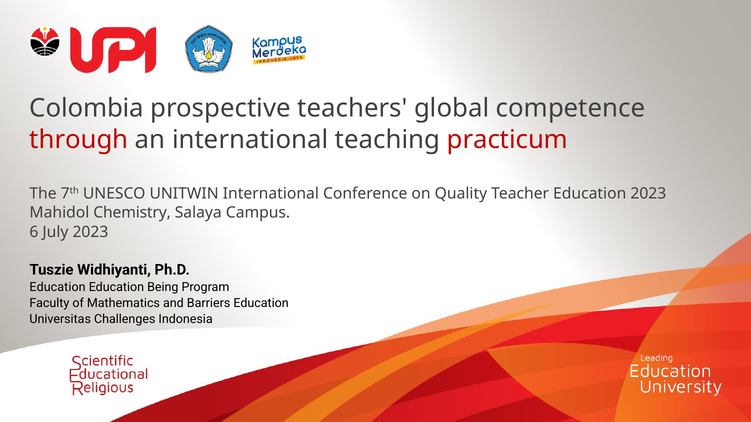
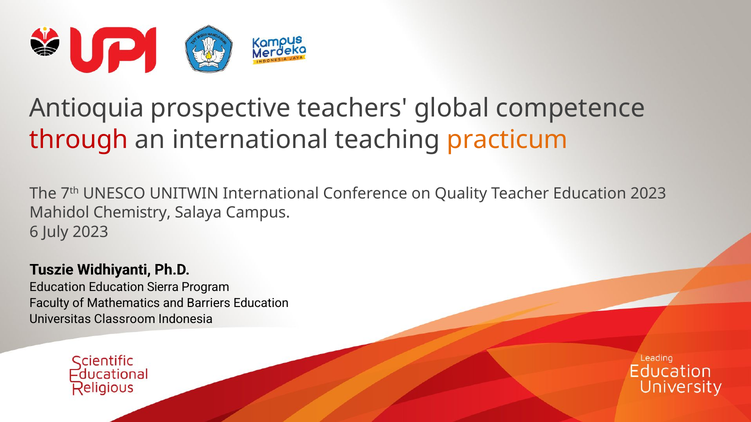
Colombia: Colombia -> Antioquia (87, 108)
practicum colour: red -> orange (507, 140)
Being: Being -> Sierra (163, 287)
Challenges: Challenges -> Classroom (125, 319)
